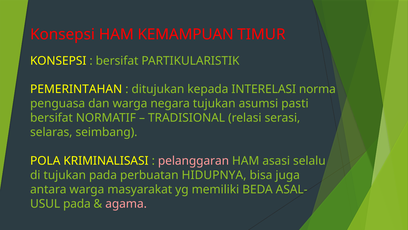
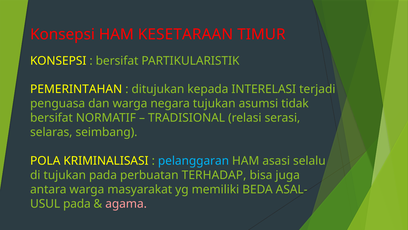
KEMAMPUAN: KEMAMPUAN -> KESETARAAN (185, 34)
norma: norma -> terjadi (317, 89)
pasti: pasti -> tidak (295, 103)
pelanggaran colour: pink -> light blue (194, 161)
HIDUPNYA: HIDUPNYA -> TERHADAP (214, 175)
